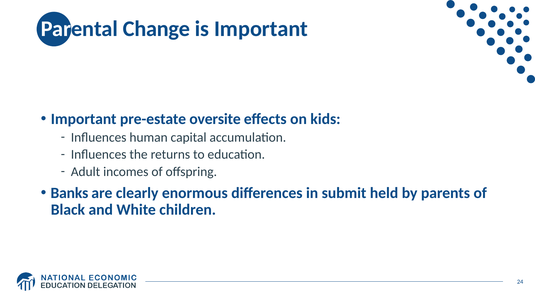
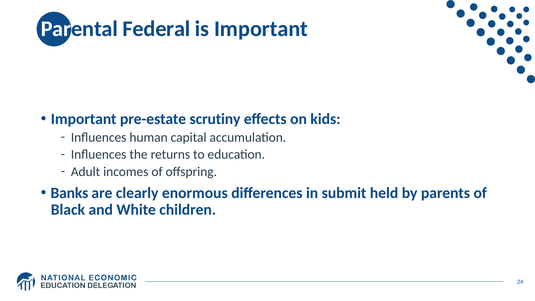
Change: Change -> Federal (156, 29)
oversite: oversite -> scrutiny (215, 119)
